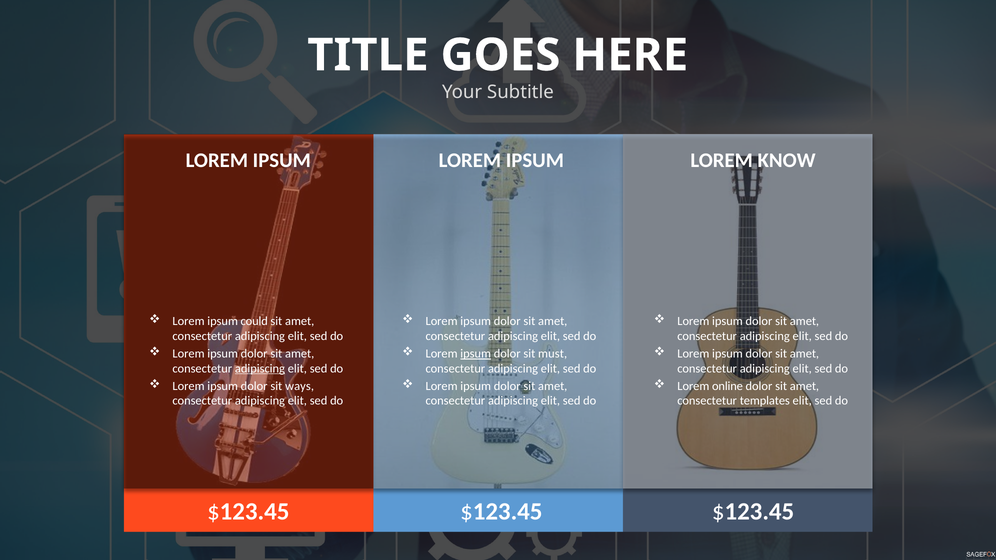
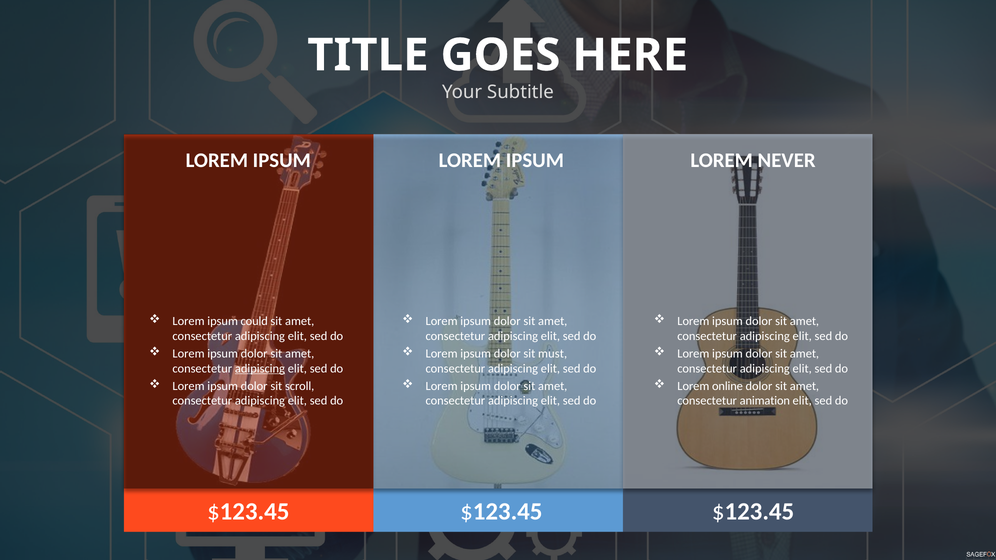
KNOW: KNOW -> NEVER (787, 160)
ipsum underline: present -> none (476, 354)
ways: ways -> scroll (300, 386)
templates: templates -> animation (765, 401)
